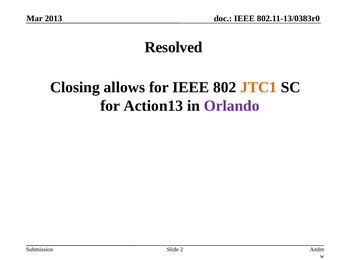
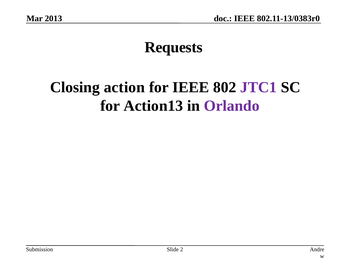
Resolved: Resolved -> Requests (174, 47)
allows: allows -> action (124, 87)
JTC1 colour: orange -> purple (259, 87)
